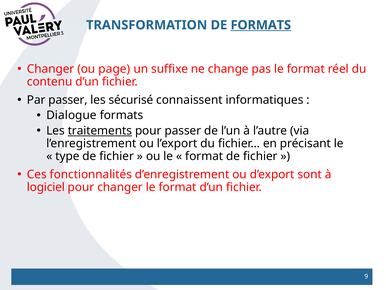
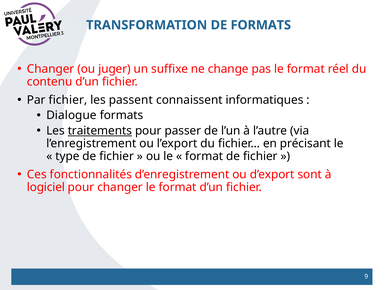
FORMATS underline: present -> none (261, 25)
page: page -> juger (114, 69)
Par passer: passer -> fichier (68, 100)
sécurisé: sécurisé -> passent (131, 100)
